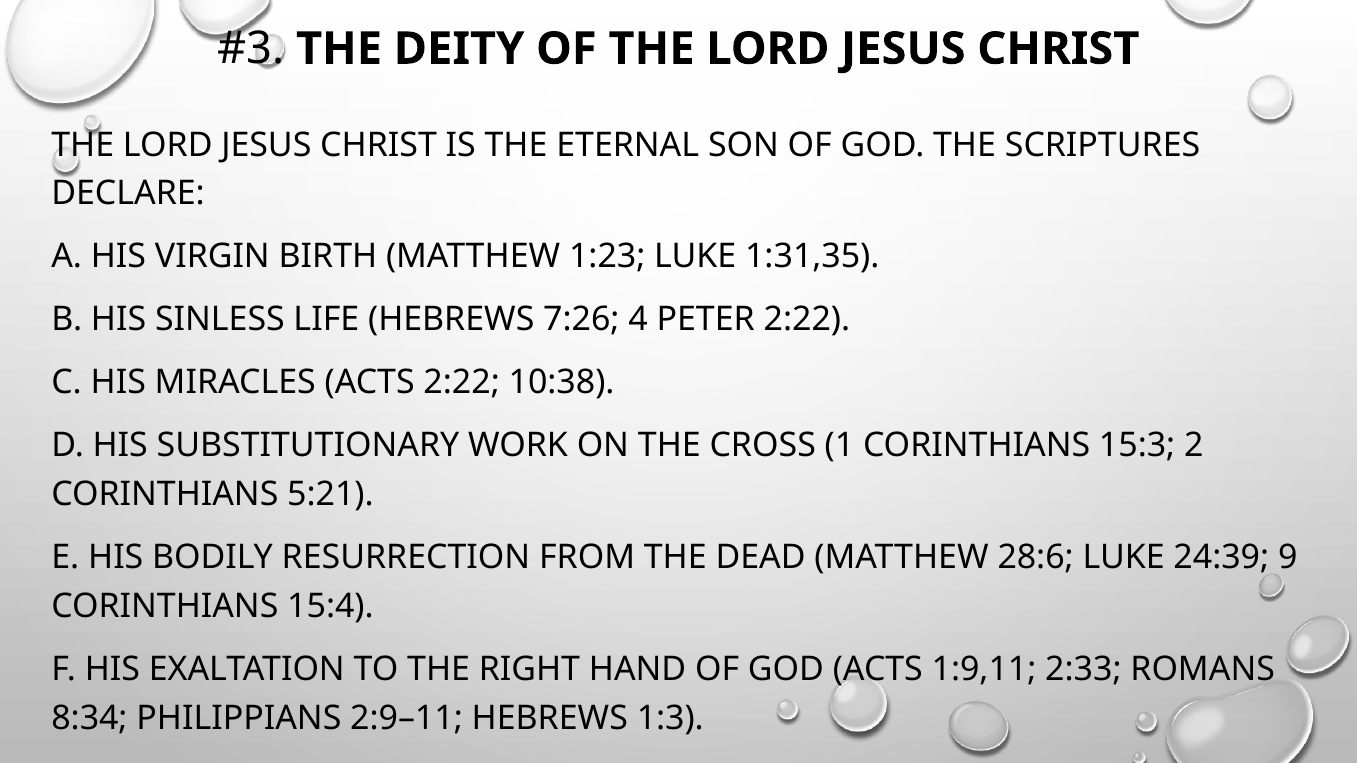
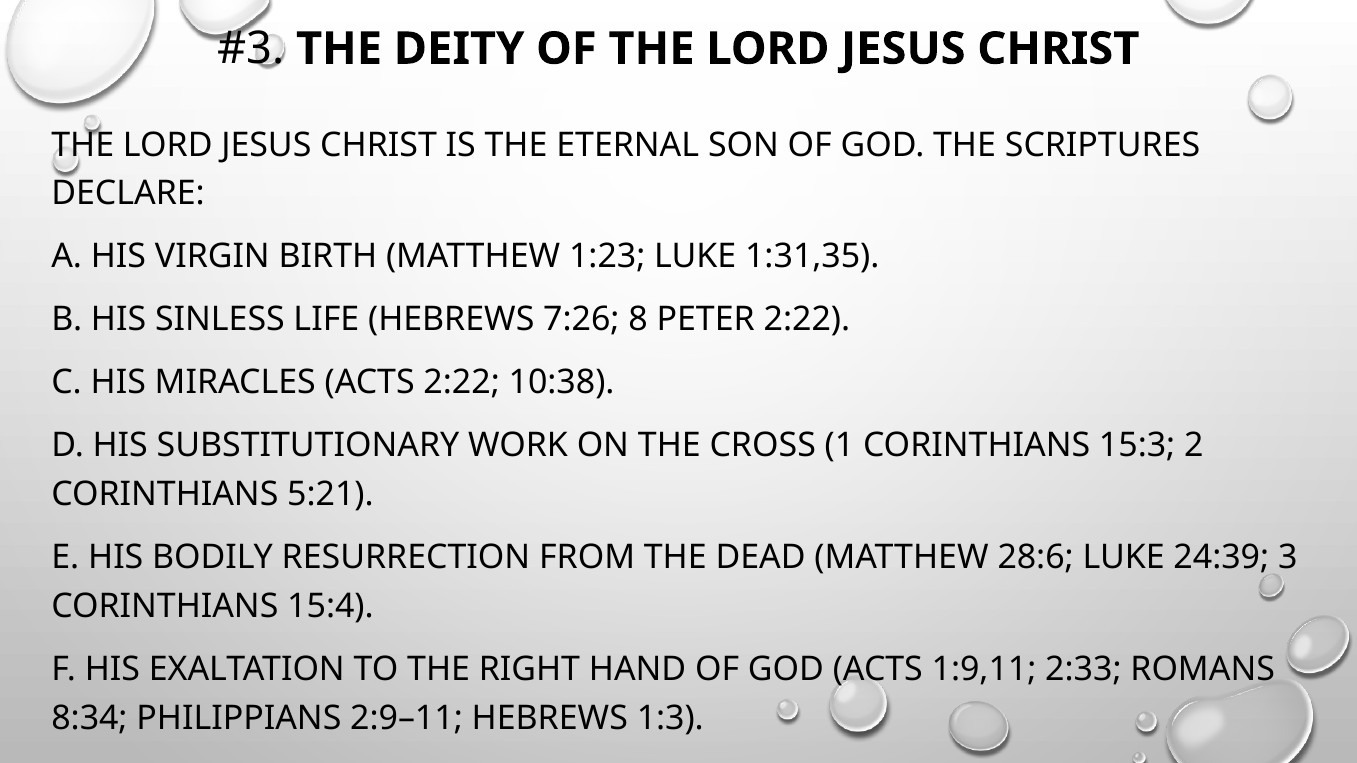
4: 4 -> 8 (638, 320)
9: 9 -> 3 (1288, 558)
